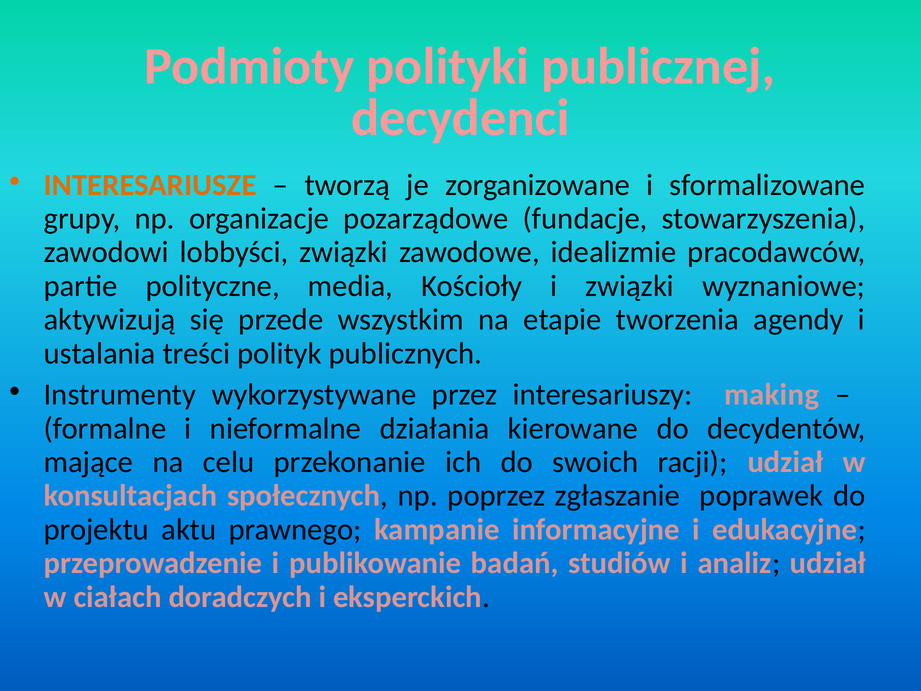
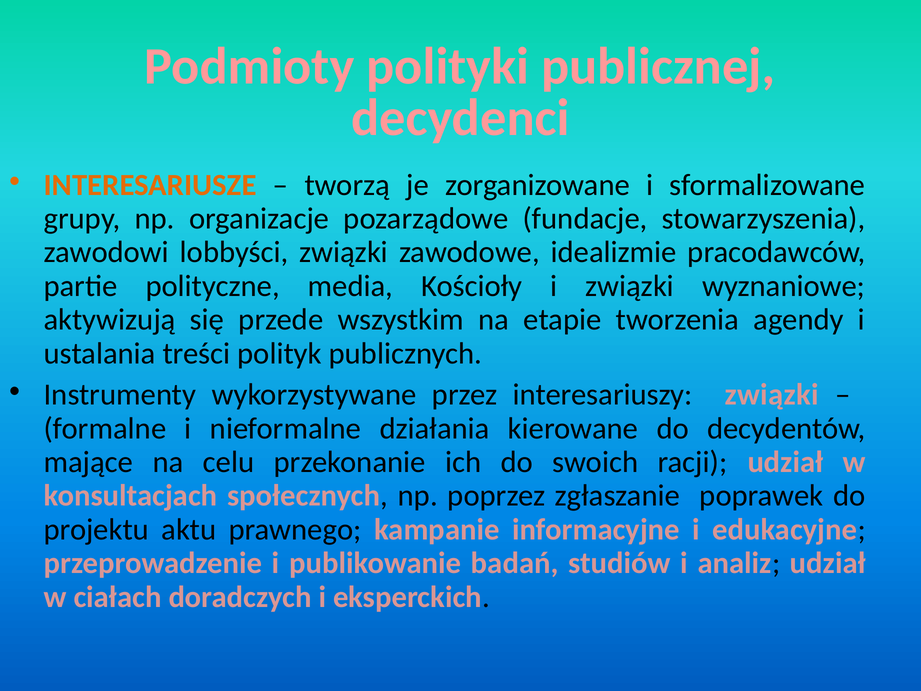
interesariuszy making: making -> związki (772, 394)
